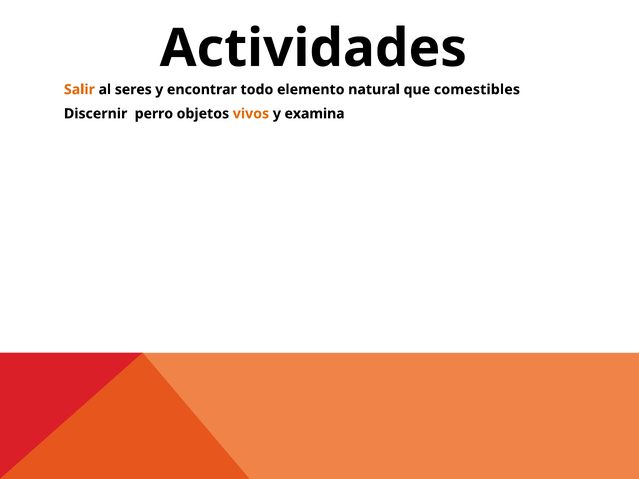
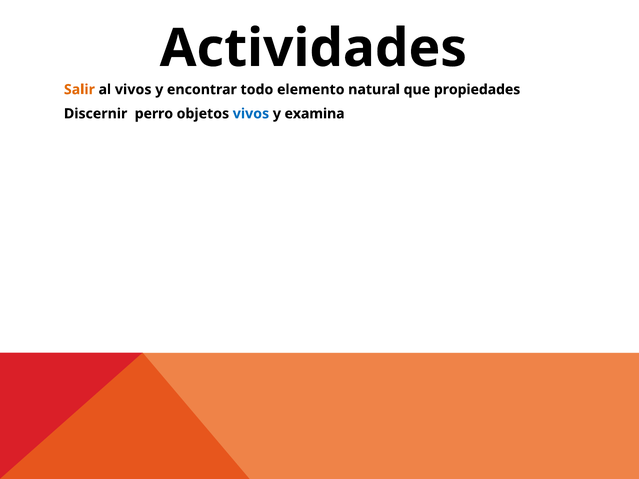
al seres: seres -> vivos (133, 90)
comestibles: comestibles -> propiedades (477, 90)
vivos colour: orange -> blue (251, 114)
